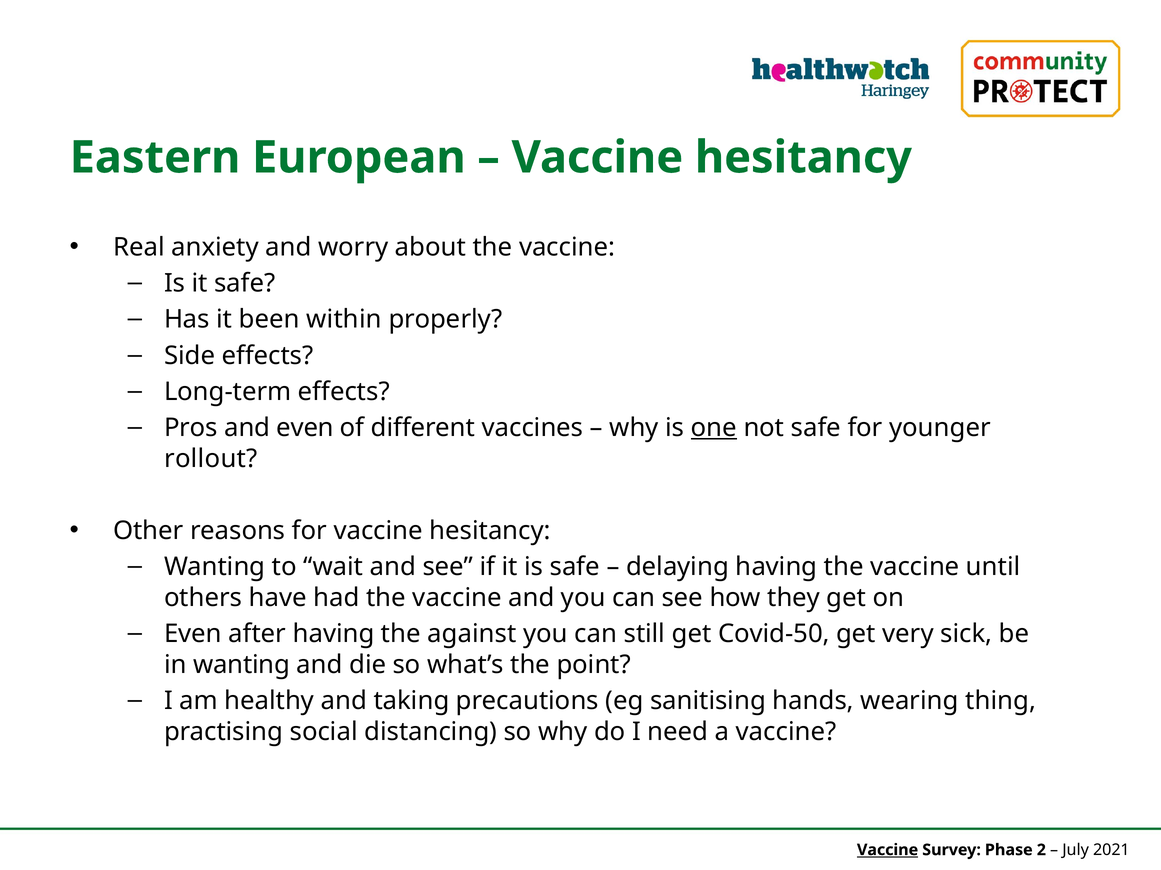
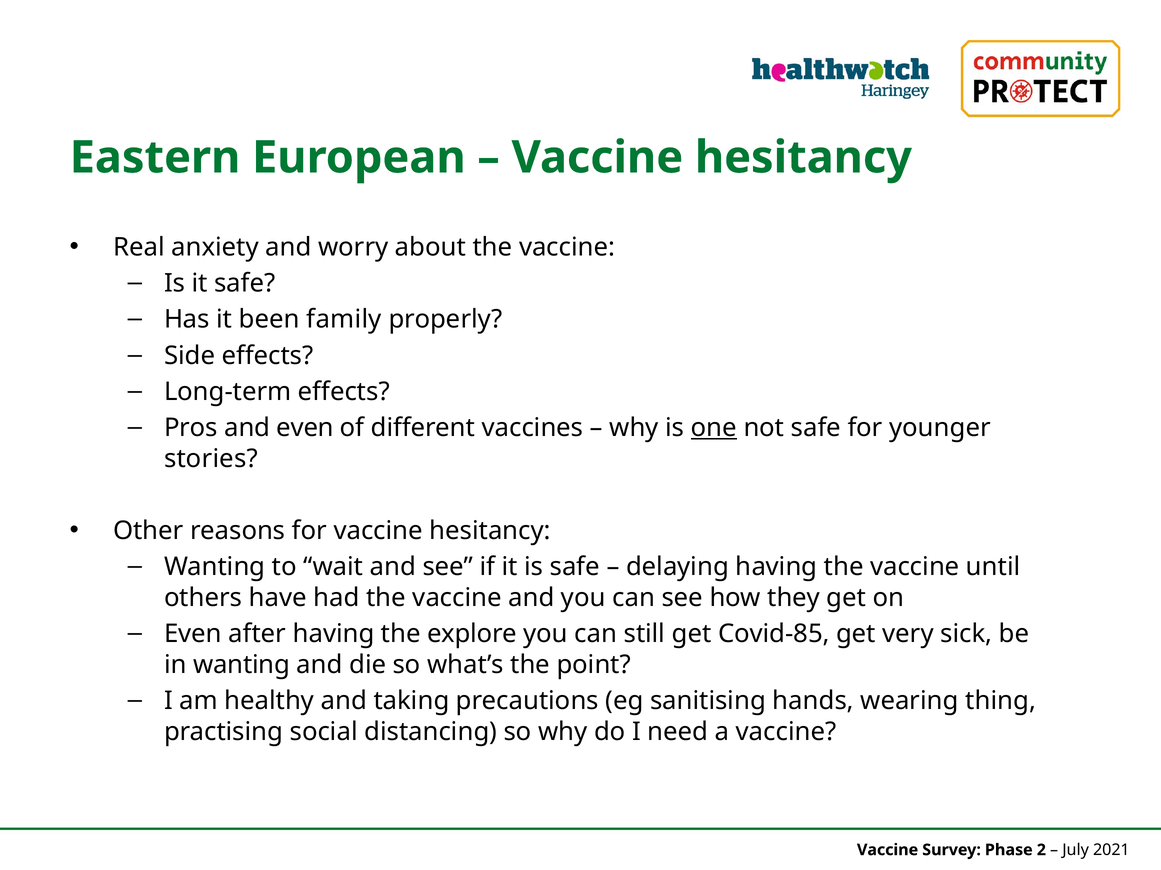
within: within -> family (344, 320)
rollout: rollout -> stories (211, 459)
against: against -> explore (472, 634)
Covid-50: Covid-50 -> Covid-85 (774, 634)
Vaccine underline: present -> none (888, 851)
